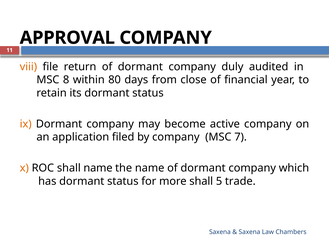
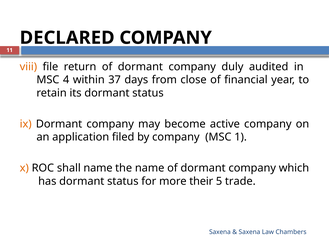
APPROVAL: APPROVAL -> DECLARED (67, 38)
8: 8 -> 4 (66, 80)
80: 80 -> 37 (115, 80)
7: 7 -> 1 (241, 137)
more shall: shall -> their (201, 181)
